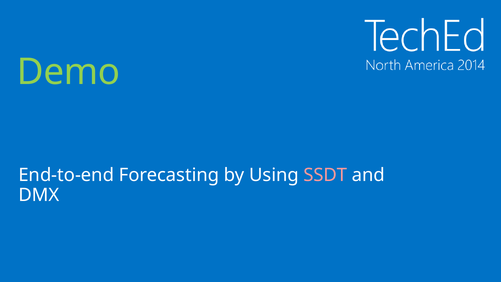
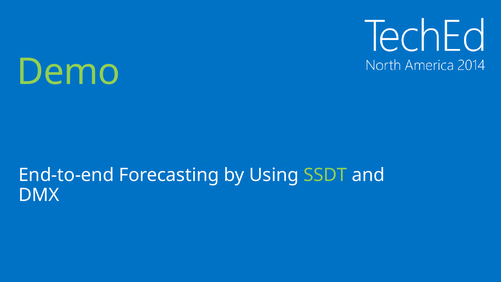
SSDT colour: pink -> light green (325, 175)
